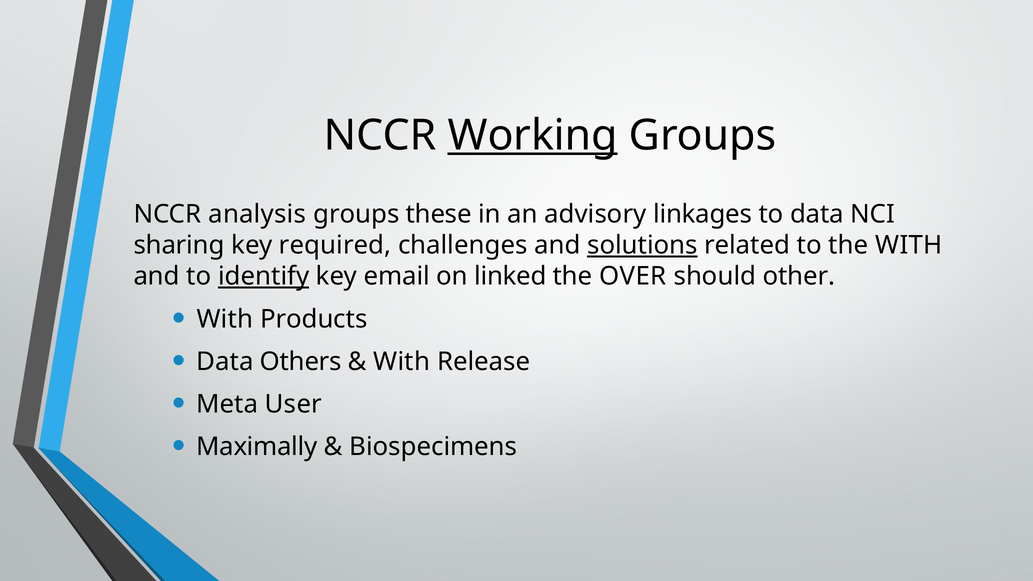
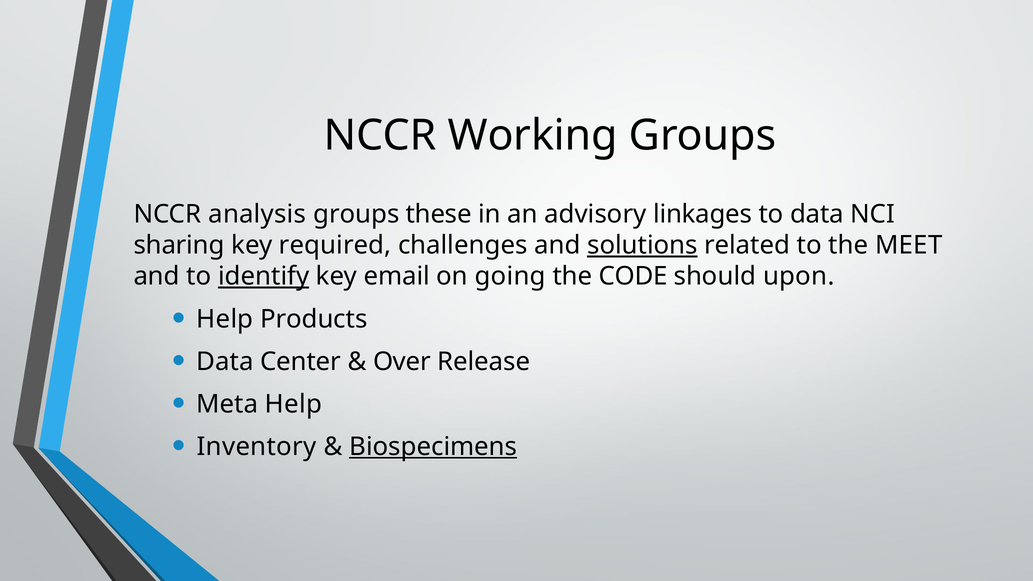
Working underline: present -> none (533, 135)
the WITH: WITH -> MEET (909, 245)
linked: linked -> going (510, 276)
OVER: OVER -> CODE (633, 276)
other: other -> upon (799, 276)
With: With -> Help (225, 319)
Others: Others -> Center (301, 362)
With: With -> Over (402, 362)
Meta User: User -> Help (293, 404)
Maximally: Maximally -> Inventory (257, 447)
Biospecimens underline: none -> present (433, 447)
